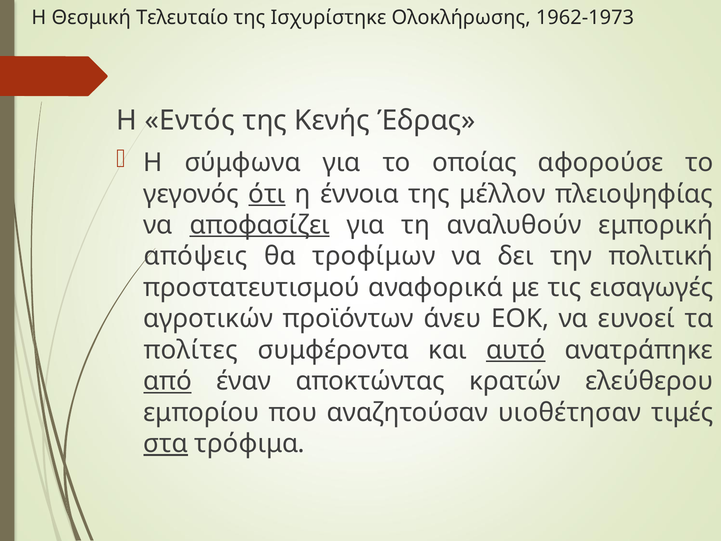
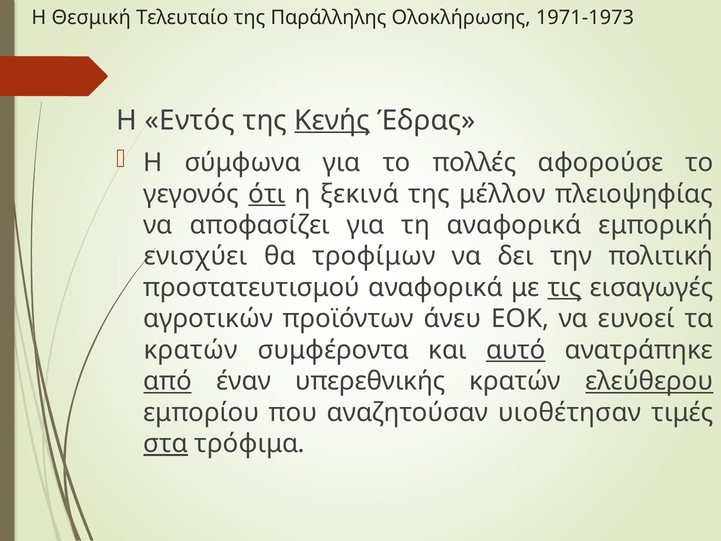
Ισχυρίστηκε: Ισχυρίστηκε -> Παράλληλης (328, 17)
1962-1973: 1962-1973 -> 1971-1973 (585, 17)
Κενής underline: none -> present (332, 120)
οποίας: οποίας -> πολλές (474, 163)
έννοια: έννοια -> ξεκινά (359, 194)
αποφασίζει underline: present -> none (260, 225)
τη αναλυθούν: αναλυθούν -> αναφορικά (514, 225)
απόψεις: απόψεις -> ενισχύει (196, 256)
τις underline: none -> present (565, 288)
πολίτες: πολίτες -> κρατών (191, 350)
αποκτώντας: αποκτώντας -> υπερεθνικής (370, 381)
ελεύθερου underline: none -> present (649, 381)
